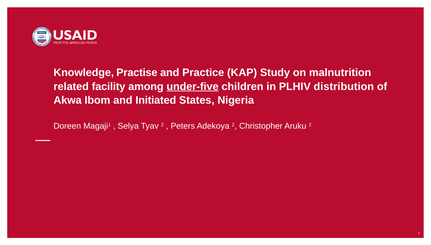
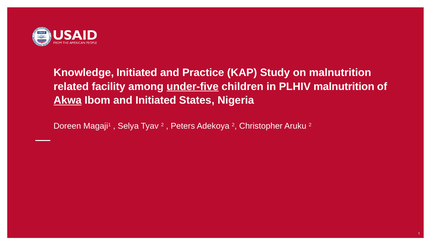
Knowledge Practise: Practise -> Initiated (137, 72)
PLHIV distribution: distribution -> malnutrition (344, 86)
Akwa underline: none -> present (68, 100)
